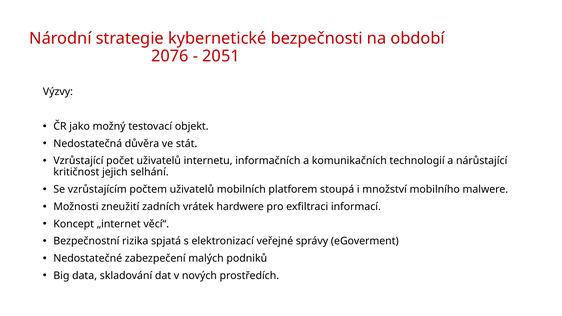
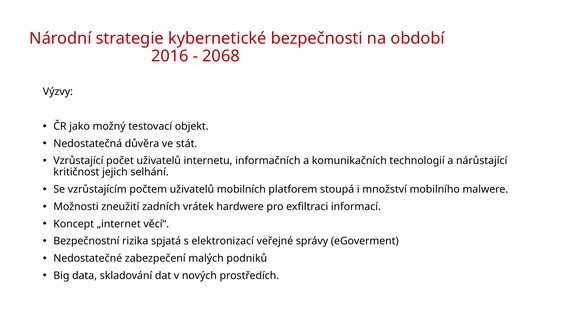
2076: 2076 -> 2016 (170, 56)
2051: 2051 -> 2068 (221, 56)
